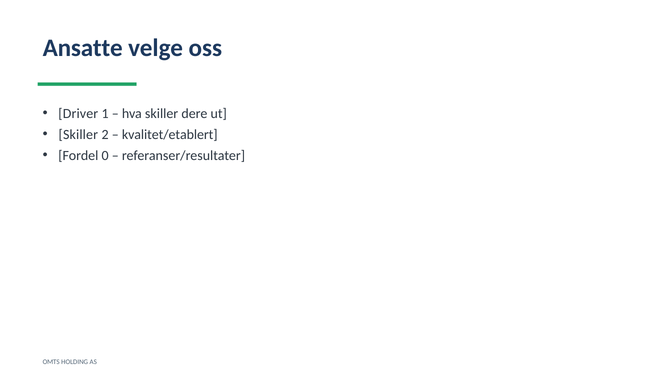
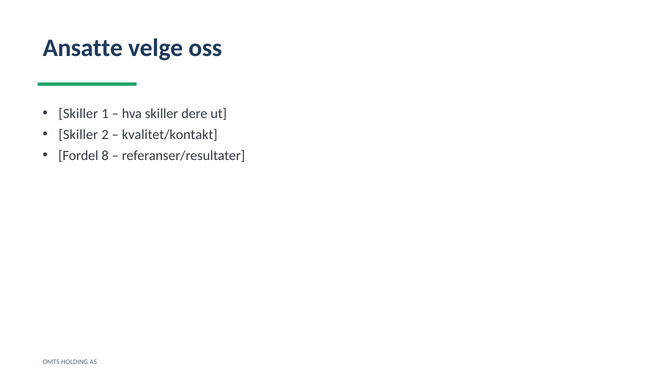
Driver: Driver -> Skiller (78, 113)
kvalitet/etablert: kvalitet/etablert -> kvalitet/kontakt (170, 134)
0: 0 -> 8 (105, 155)
